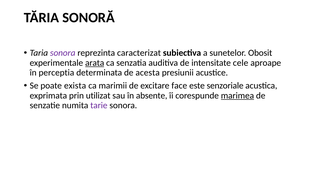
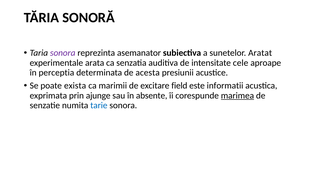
caracterizat: caracterizat -> asemanator (139, 53)
Obosit: Obosit -> Aratat (260, 53)
arata underline: present -> none (95, 63)
face: face -> field (179, 86)
senzoriale: senzoriale -> informatii (225, 86)
utilizat: utilizat -> ajunge (98, 96)
tarie colour: purple -> blue (99, 105)
